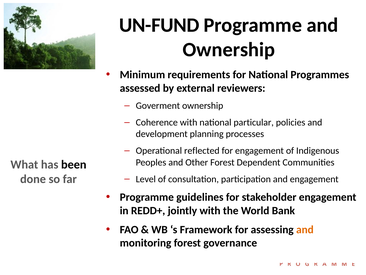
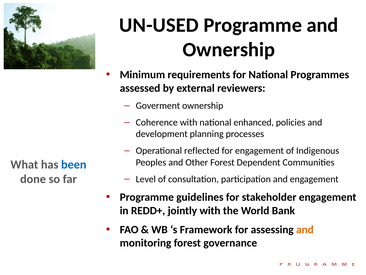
UN-FUND: UN-FUND -> UN-USED (159, 25)
particular: particular -> enhanced (254, 122)
been colour: black -> blue (74, 164)
